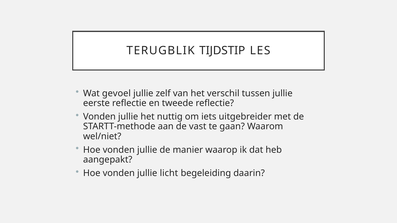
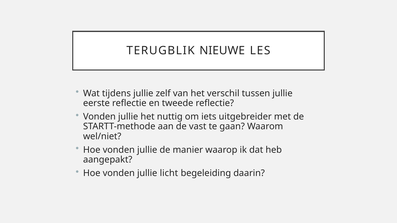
TIJDSTIP: TIJDSTIP -> NIEUWE (222, 51)
gevoel: gevoel -> tijdens (116, 93)
